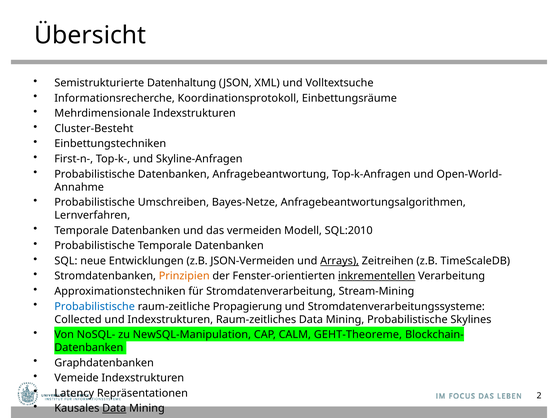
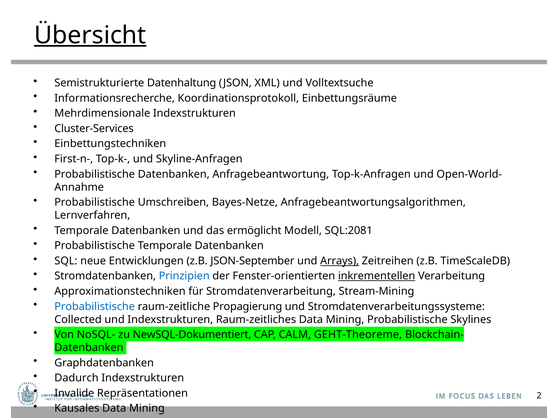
Übersicht underline: none -> present (90, 35)
Cluster-Besteht: Cluster-Besteht -> Cluster-Services (94, 129)
vermeiden: vermeiden -> ermöglicht (254, 231)
SQL:2010: SQL:2010 -> SQL:2081 (349, 231)
JSON-Vermeiden: JSON-Vermeiden -> JSON-September (252, 261)
Prinzipien colour: orange -> blue (184, 276)
NewSQL-Manipulation: NewSQL-Manipulation -> NewSQL-Dokumentiert (192, 335)
Vemeide: Vemeide -> Dadurch (77, 378)
Latency: Latency -> Invalide (74, 394)
Data underline: present -> none (114, 409)
